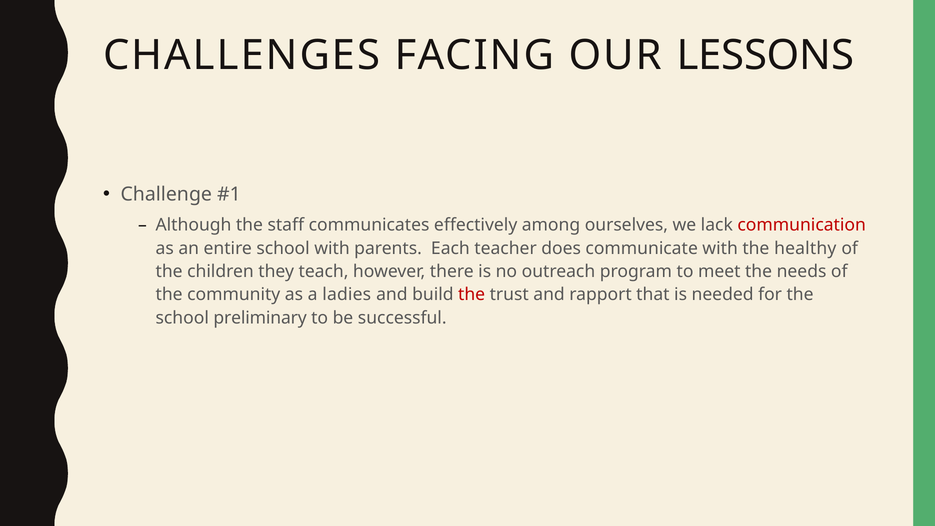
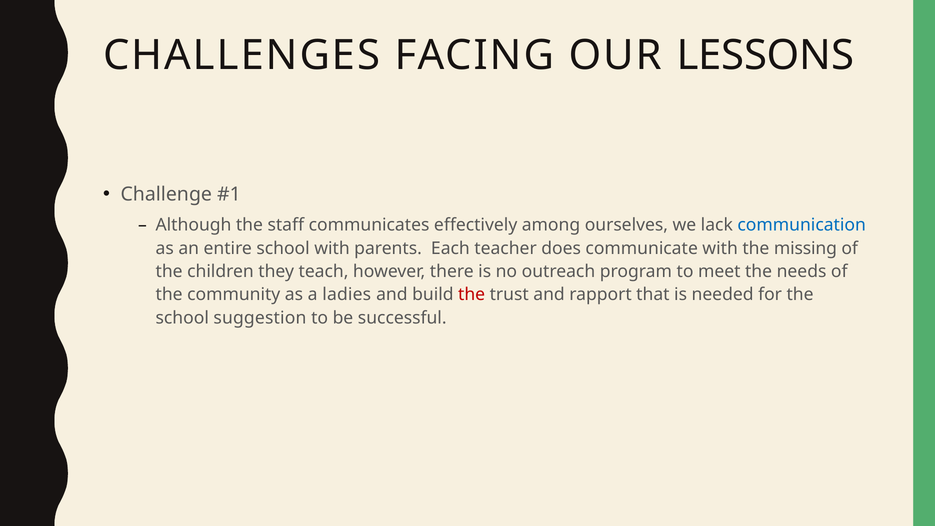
communication colour: red -> blue (802, 225)
healthy: healthy -> missing (805, 248)
preliminary: preliminary -> suggestion (260, 318)
